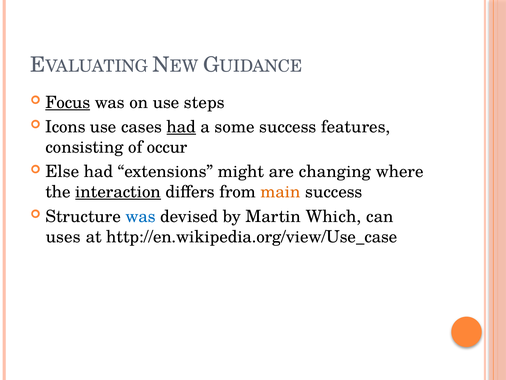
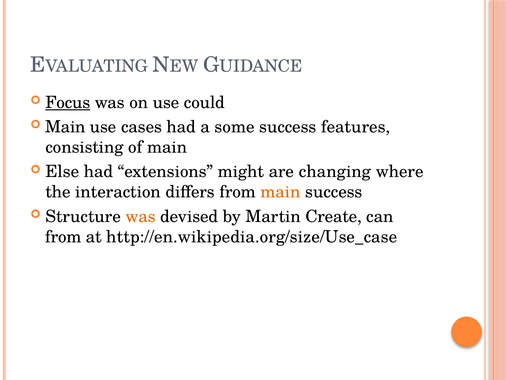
steps: steps -> could (204, 102)
Icons: Icons -> Main (65, 127)
had underline: present -> none (181, 127)
of occur: occur -> main (167, 147)
interaction underline: present -> none (118, 192)
was colour: blue -> orange (141, 216)
Which: Which -> Create (334, 216)
uses: uses -> from (63, 236)
http://en.wikipedia.org/view/Use_case: http://en.wikipedia.org/view/Use_case -> http://en.wikipedia.org/size/Use_case (252, 236)
